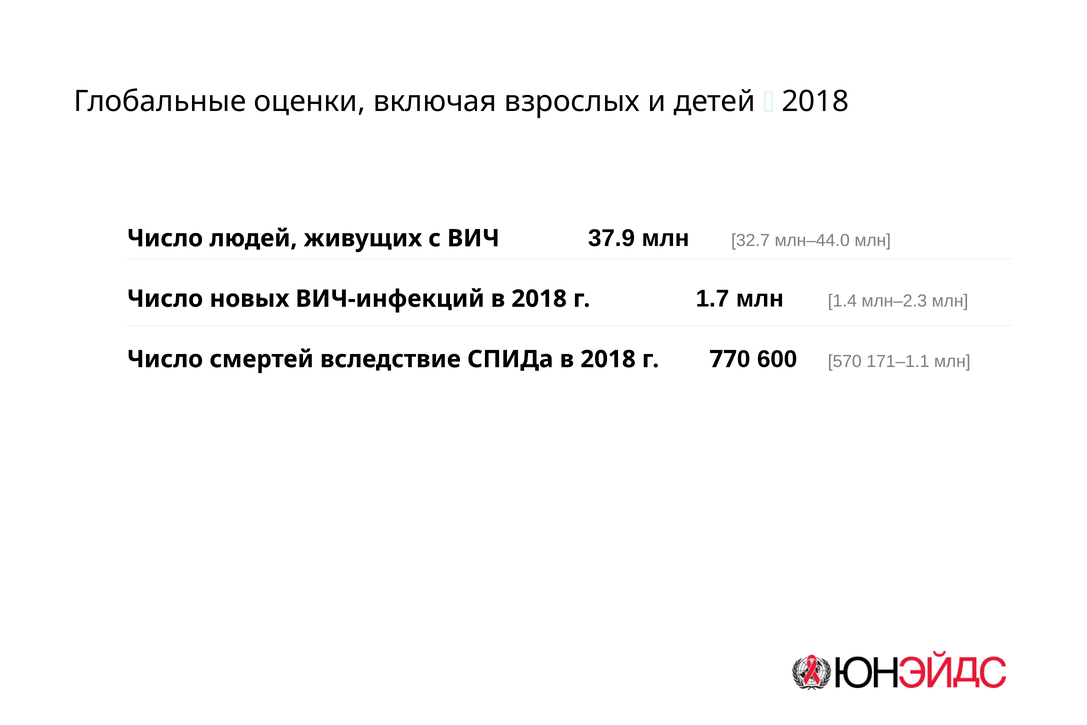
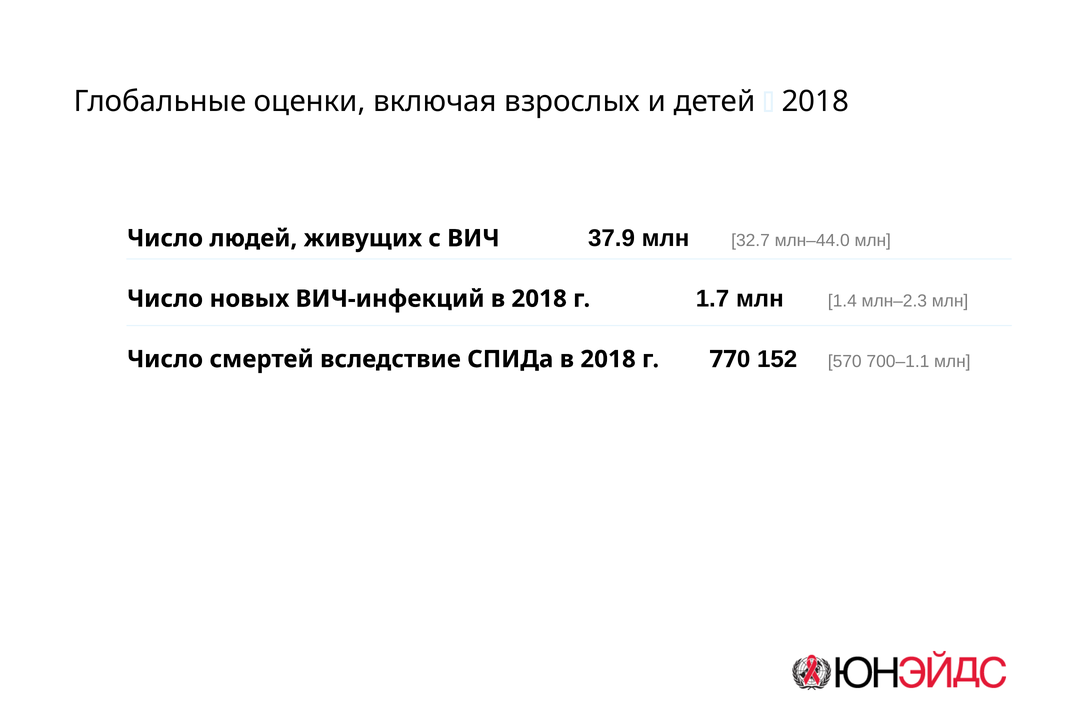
600: 600 -> 152 (777, 359)
171–1.1: 171–1.1 -> 700–1.1 (898, 361)
